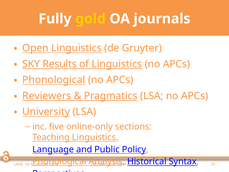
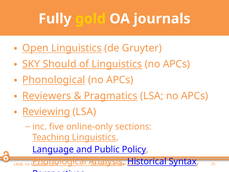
Results: Results -> Should (60, 64)
University: University -> Reviewing (46, 112)
